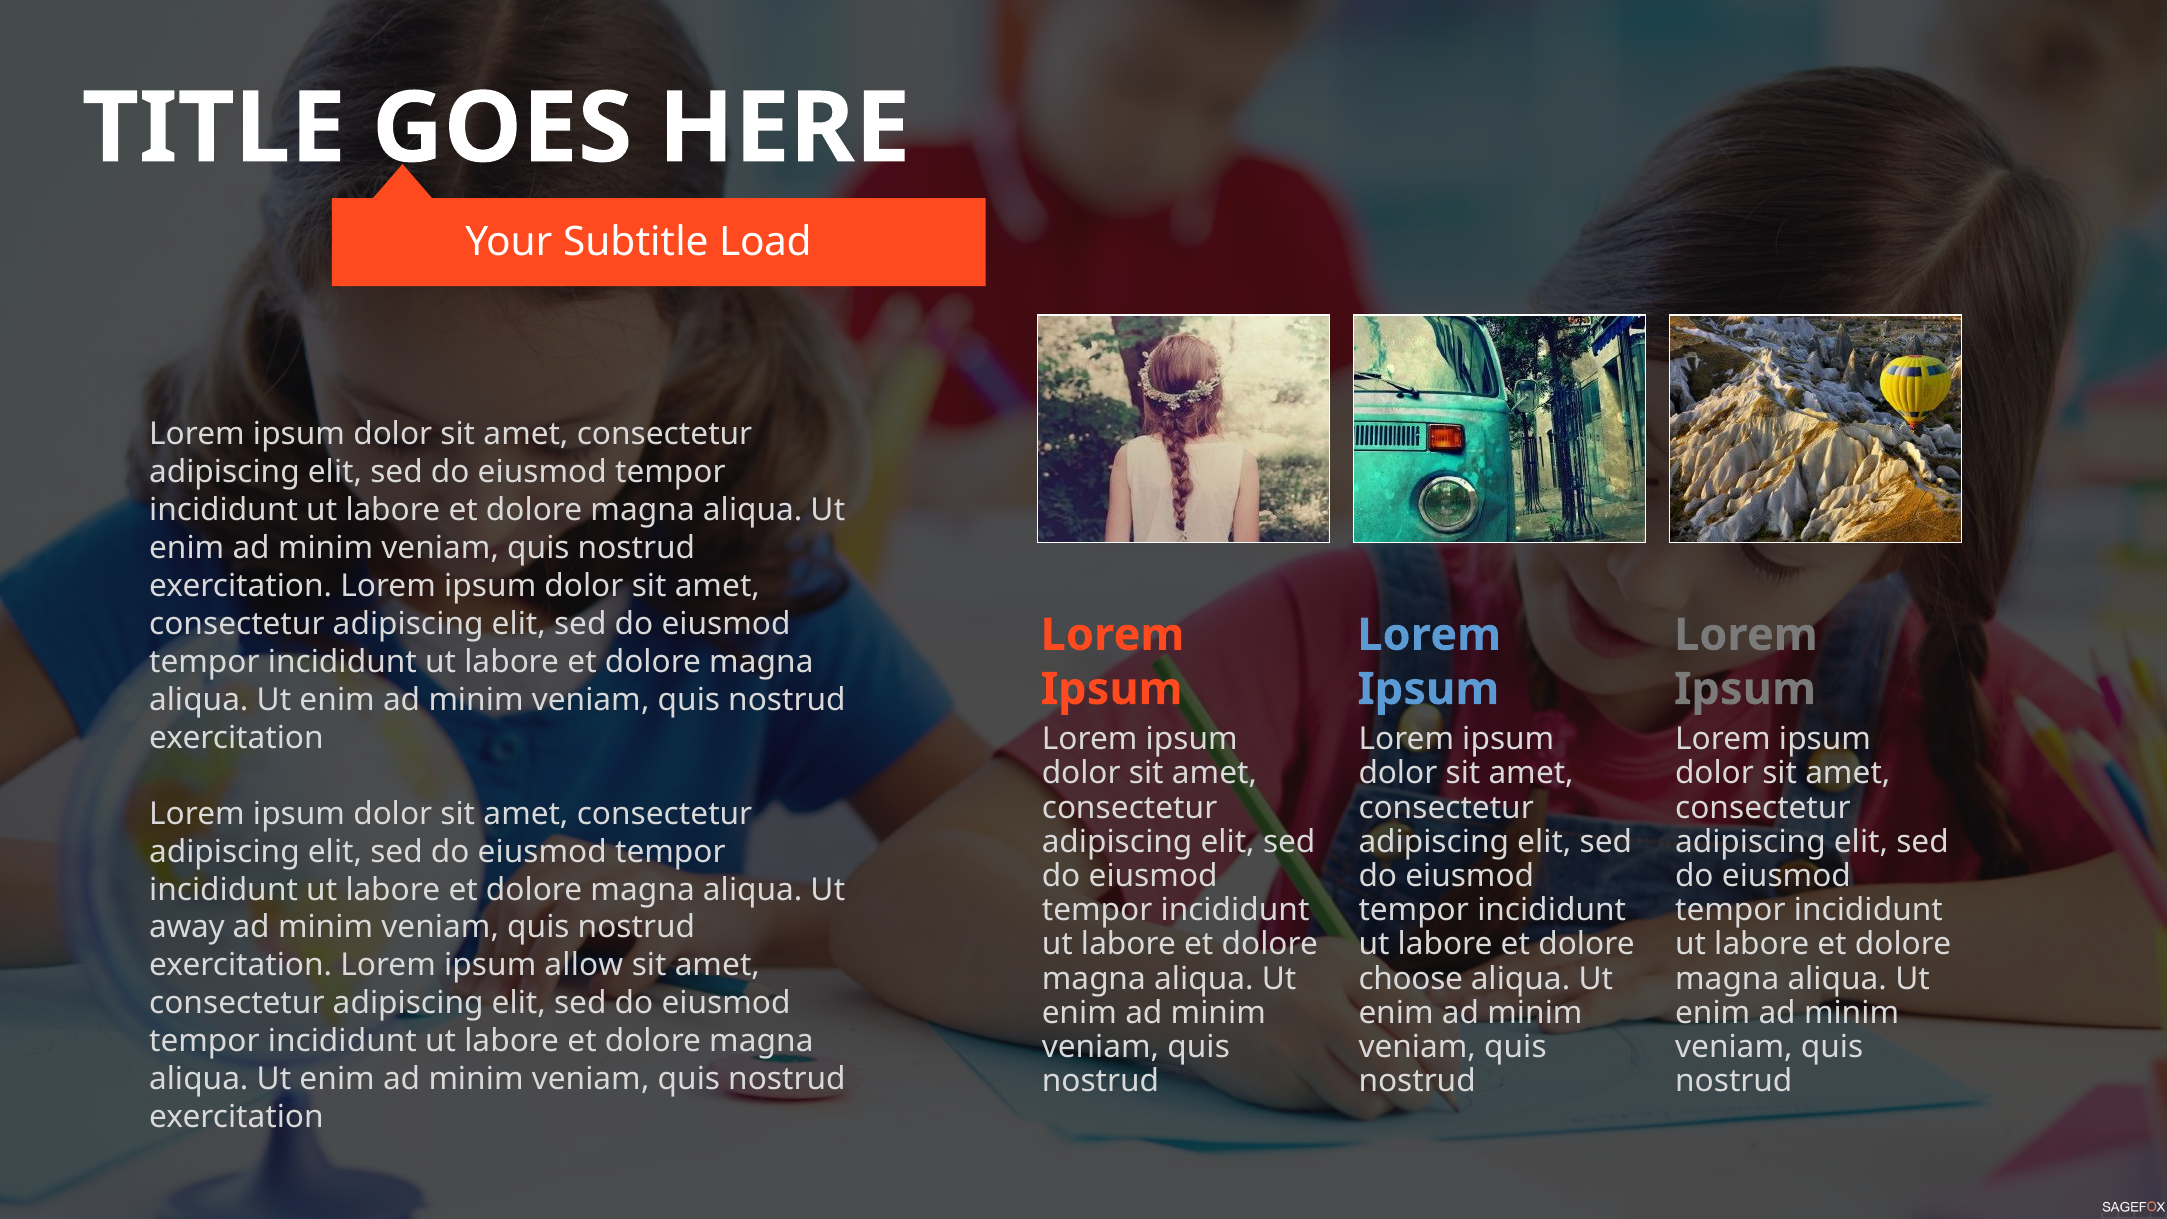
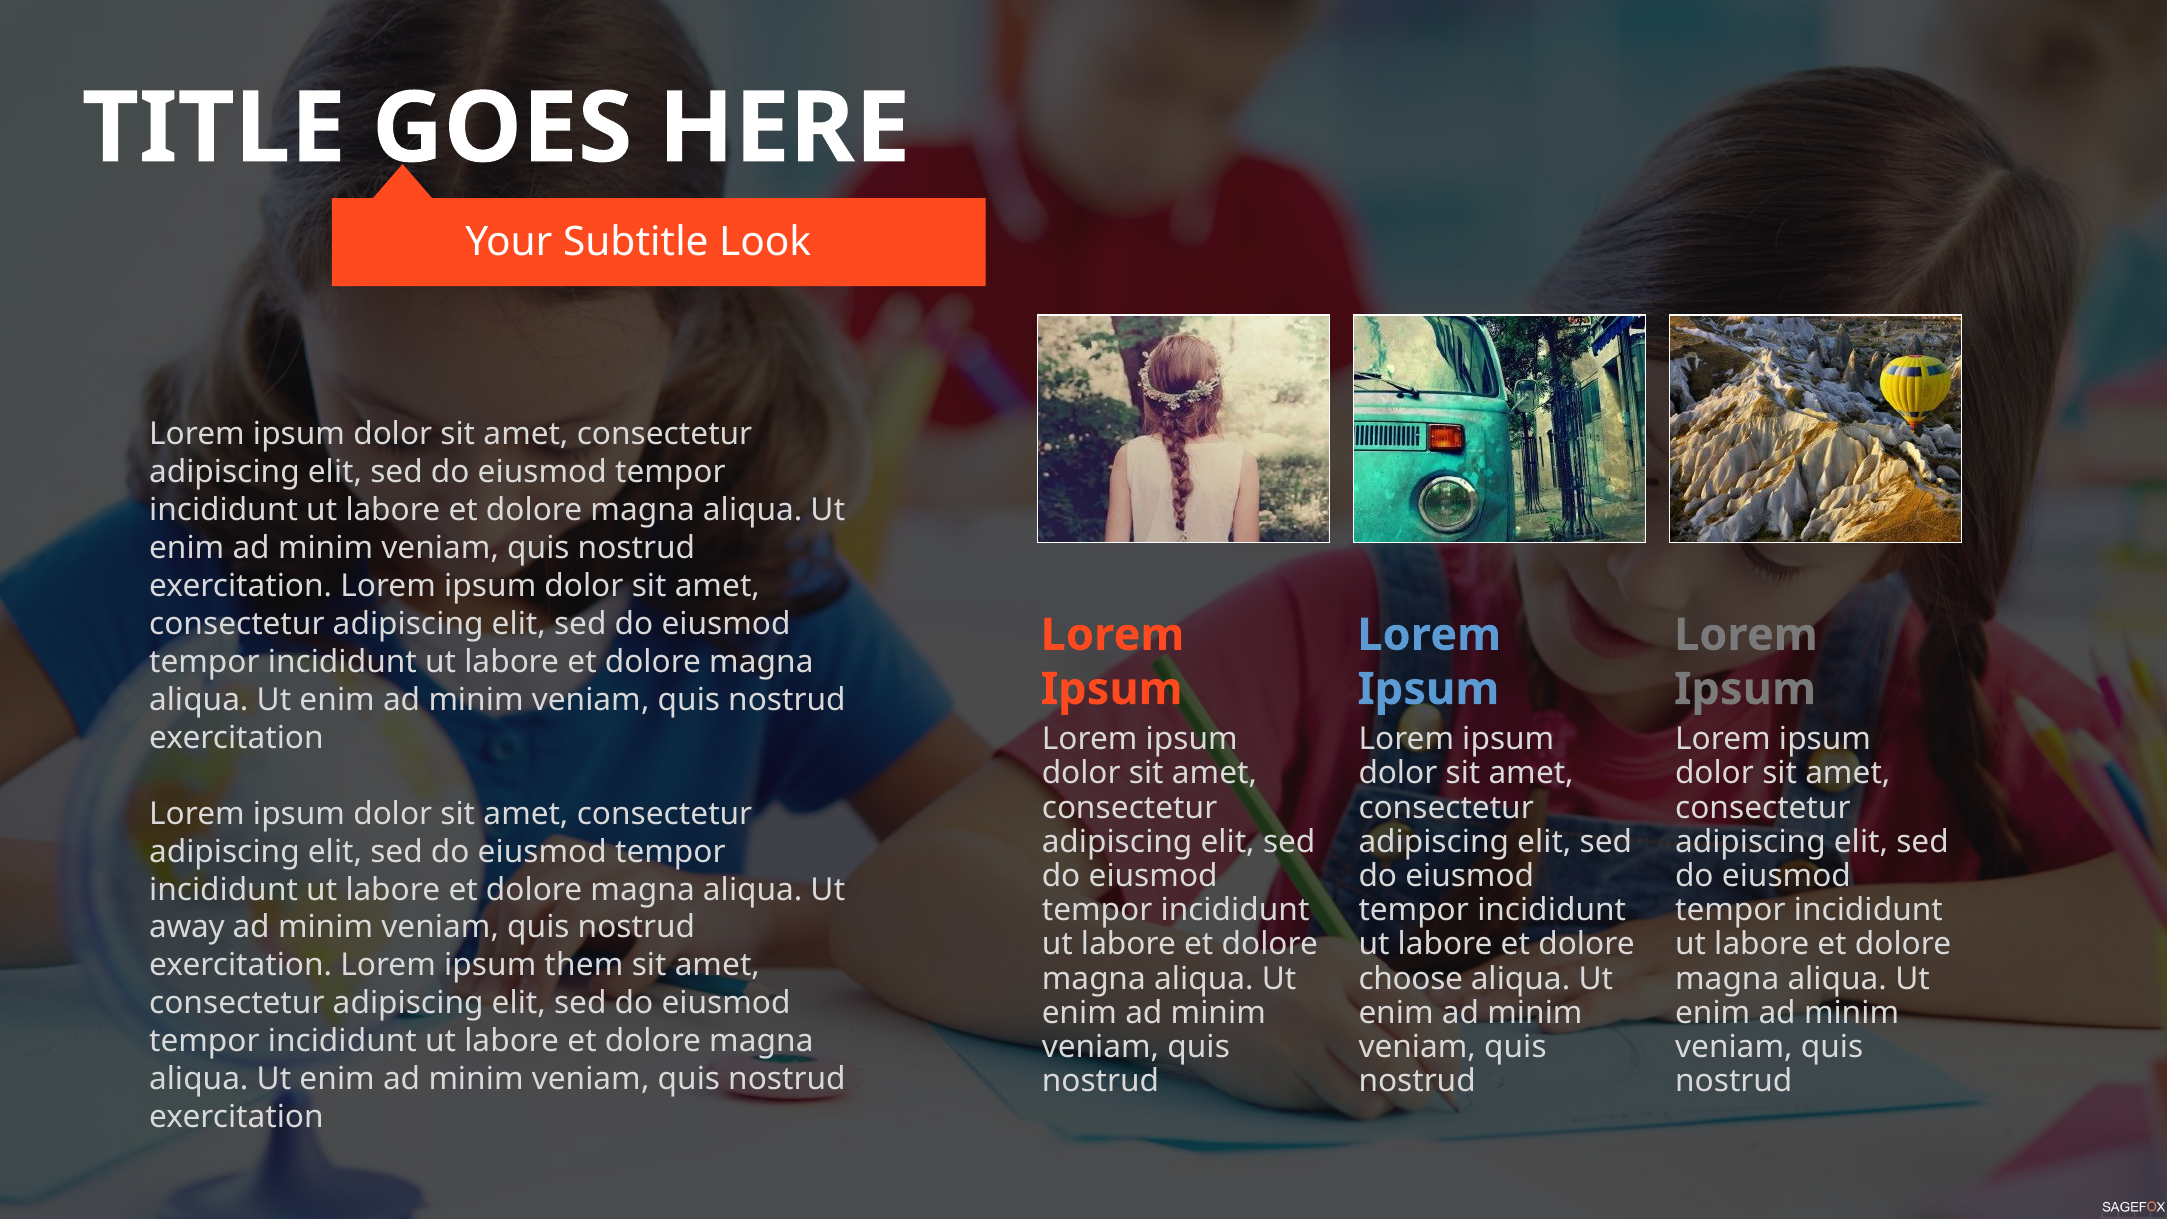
Load: Load -> Look (765, 242)
allow: allow -> them (584, 965)
